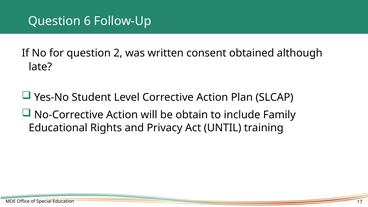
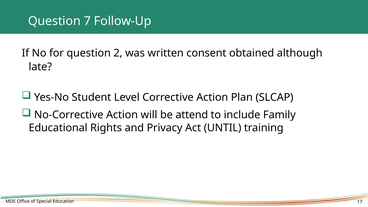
6: 6 -> 7 (87, 21)
obtain: obtain -> attend (192, 115)
